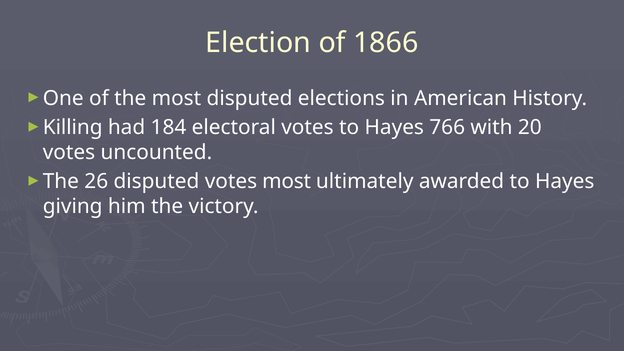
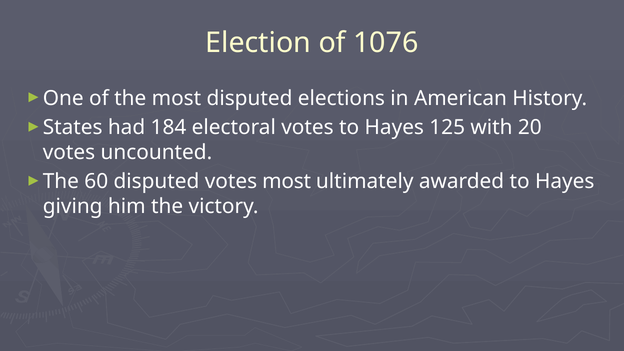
1866: 1866 -> 1076 (386, 43)
Killing: Killing -> States (73, 127)
766: 766 -> 125 (447, 127)
26: 26 -> 60 (96, 181)
